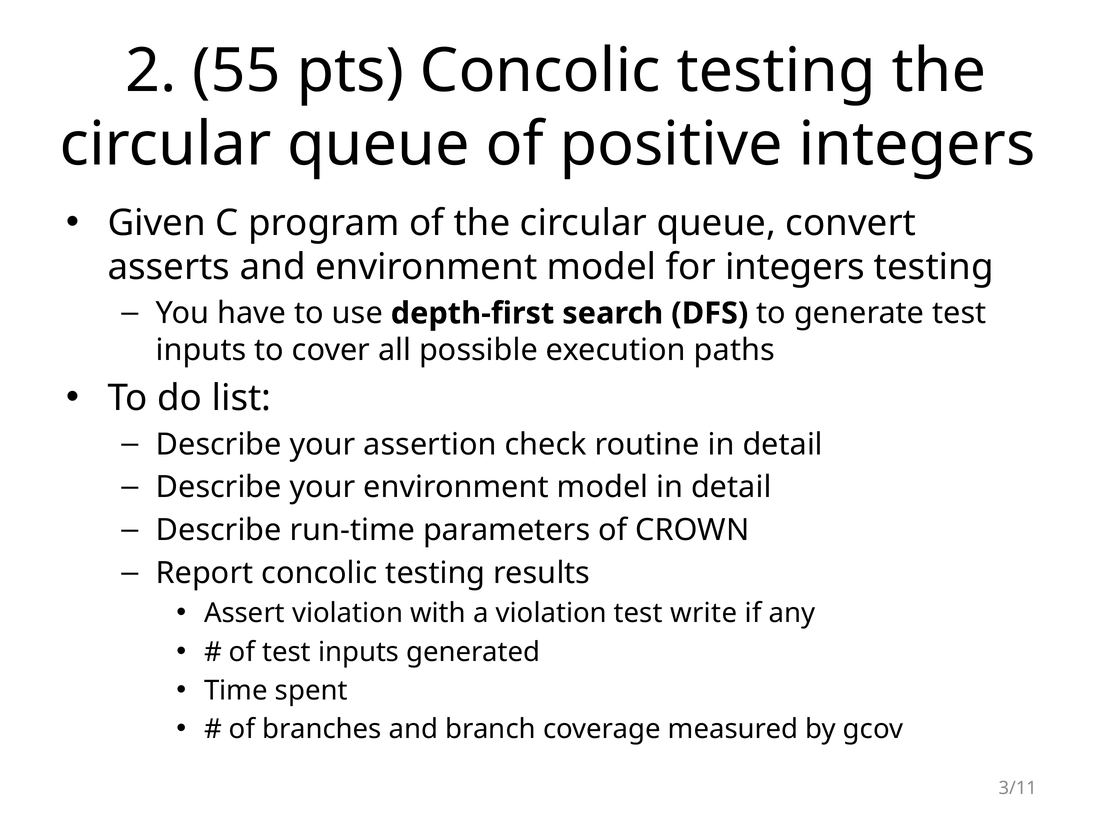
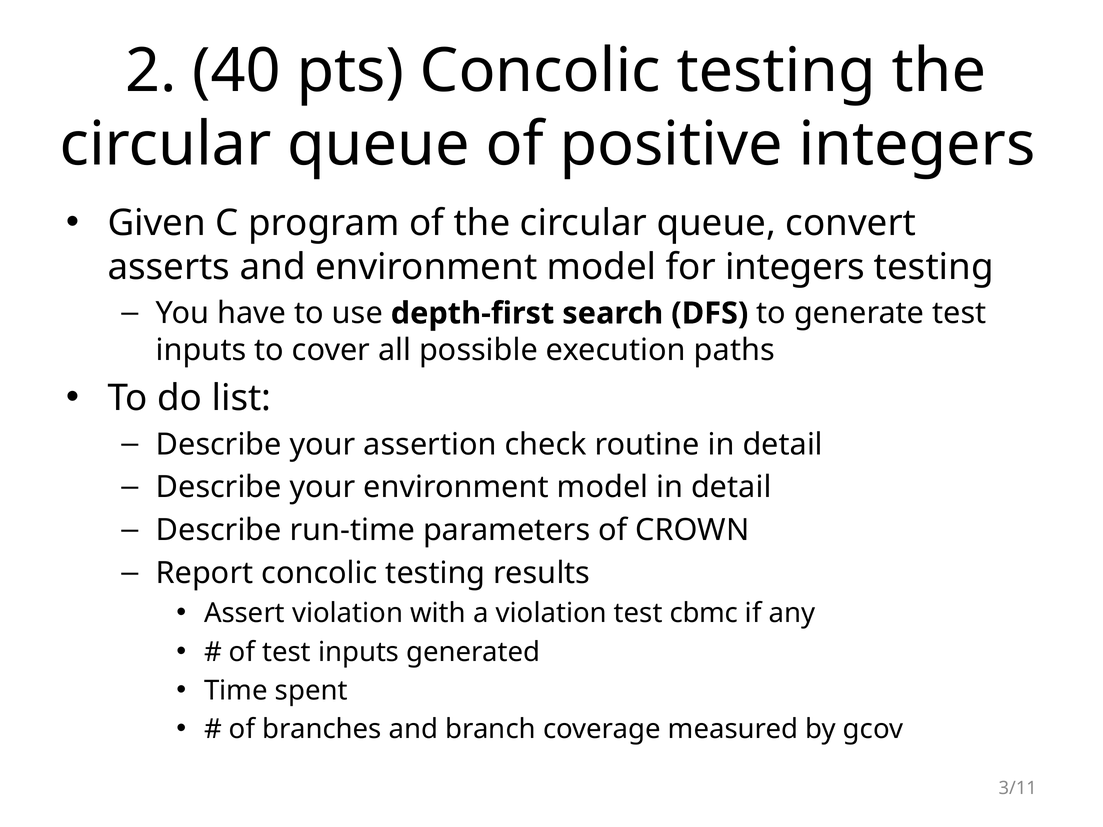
55: 55 -> 40 (237, 71)
write: write -> cbmc (704, 614)
